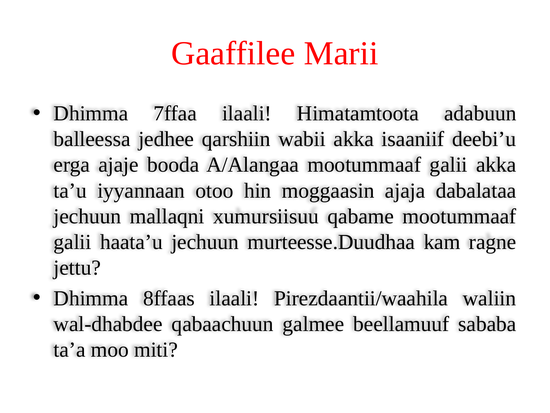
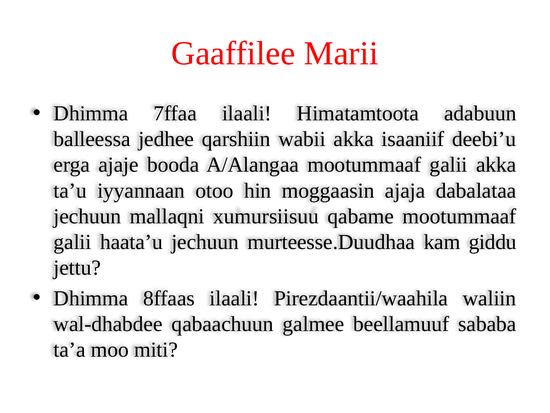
ragne: ragne -> giddu (493, 242)
